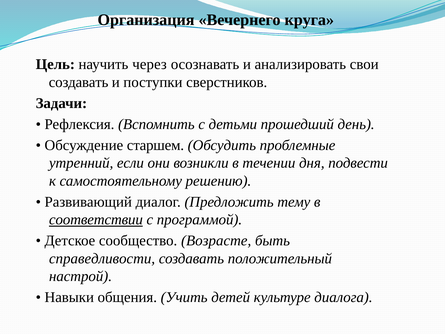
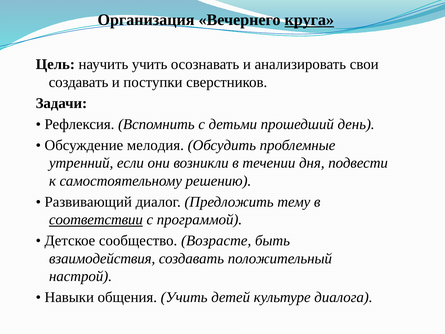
круга underline: none -> present (309, 20)
научить через: через -> учить (150, 64)
старшем: старшем -> мелодия (155, 145)
справедливости: справедливости -> взаимодействия (102, 258)
